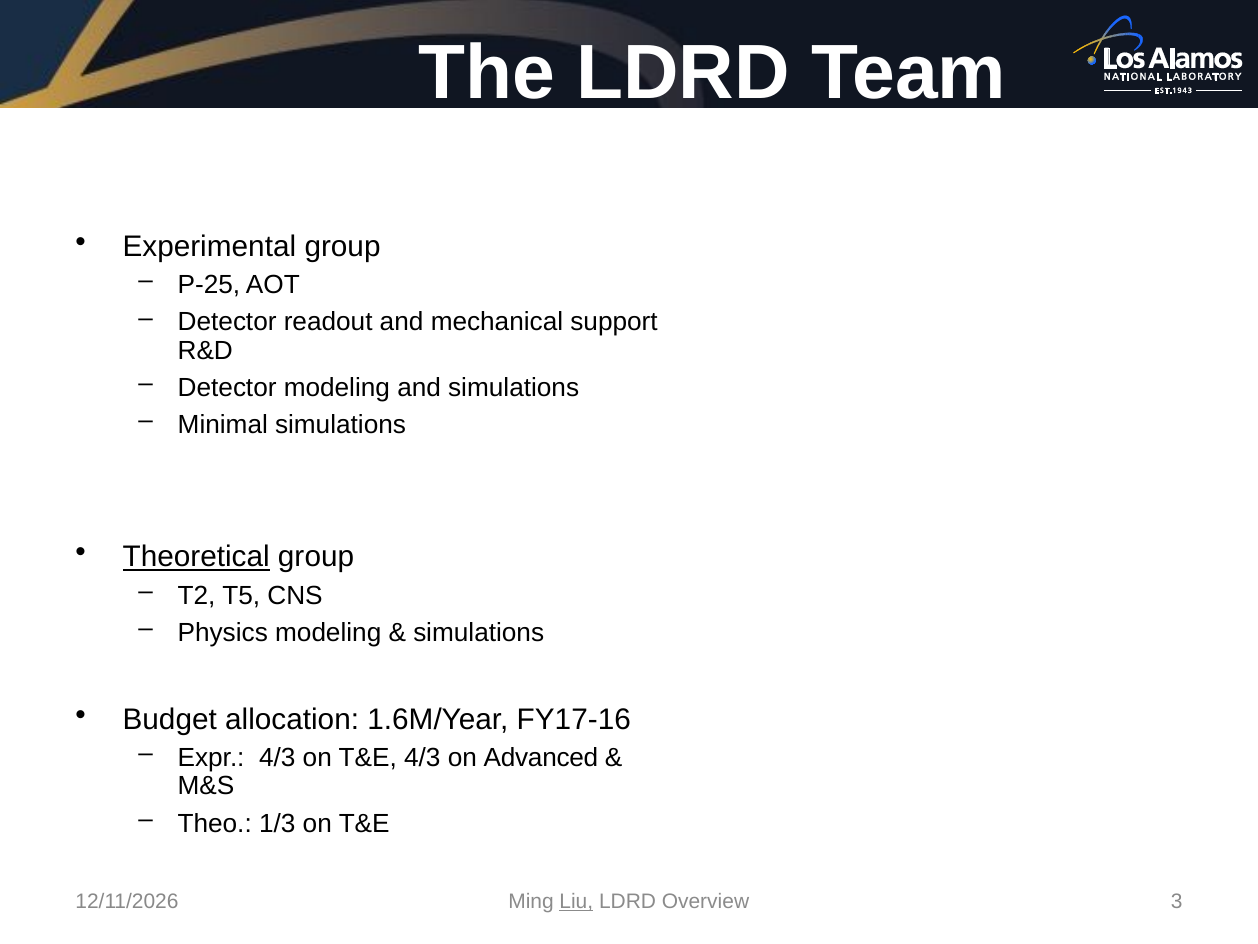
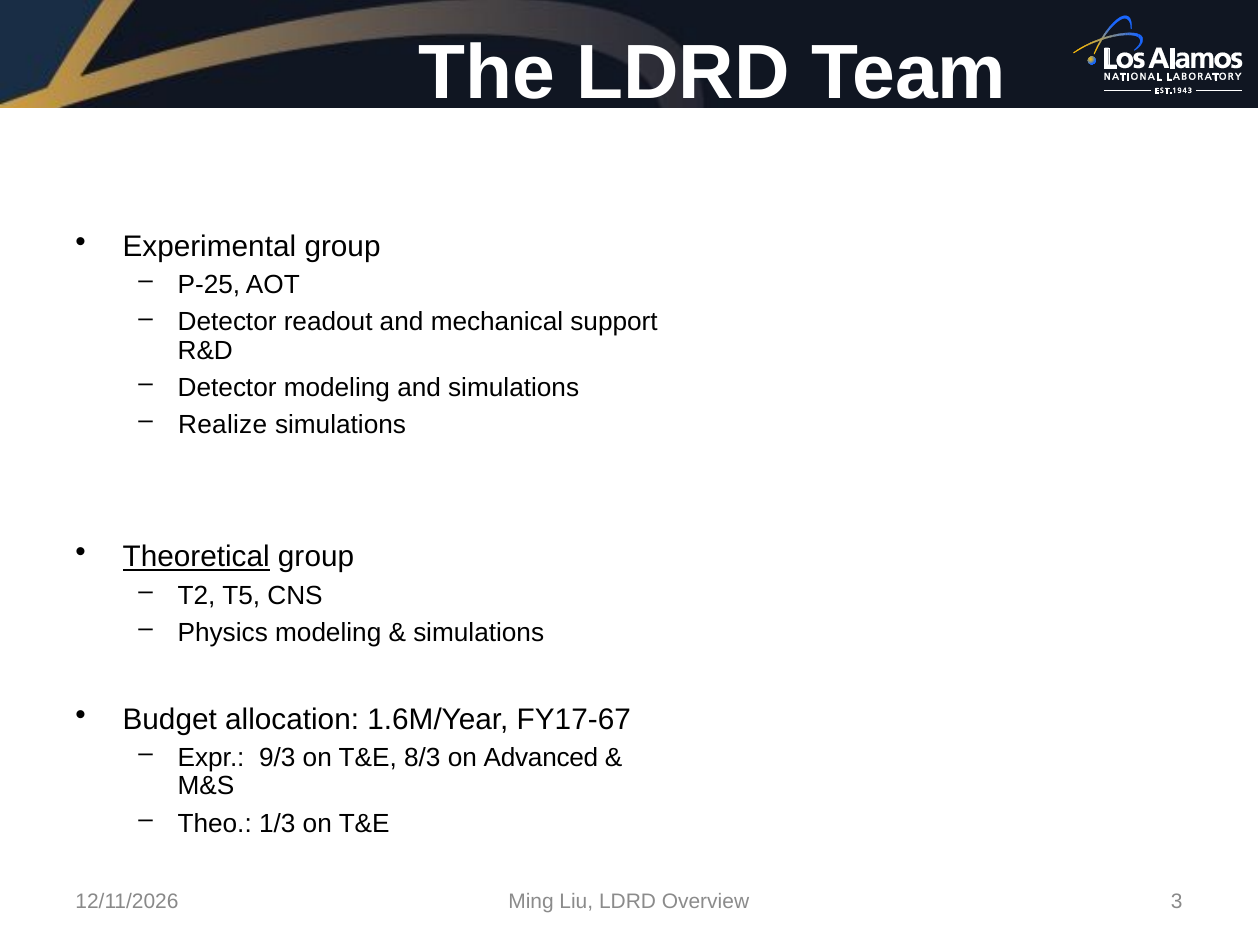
Minimal: Minimal -> Realize (223, 425)
FY17-16: FY17-16 -> FY17-67 (574, 719)
Expr 4/3: 4/3 -> 9/3 (277, 758)
T&E 4/3: 4/3 -> 8/3 (422, 758)
Liu underline: present -> none (576, 901)
